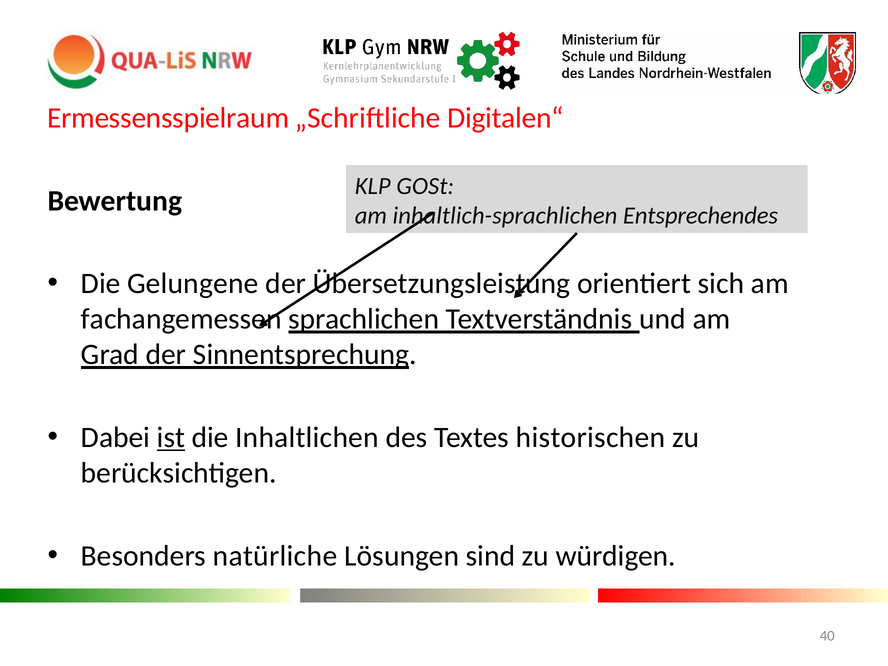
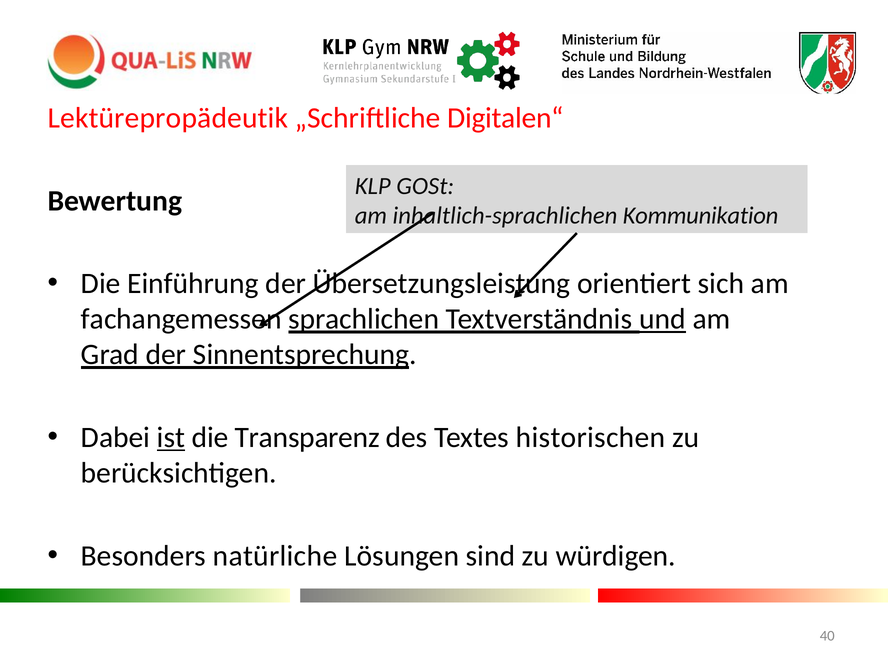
Ermessensspielraum: Ermessensspielraum -> Lektürepropädeutik (168, 118)
Entsprechendes: Entsprechendes -> Kommunikation (701, 216)
Gelungene: Gelungene -> Einführung (193, 284)
und underline: none -> present (663, 319)
Inhaltlichen: Inhaltlichen -> Transparenz (307, 438)
